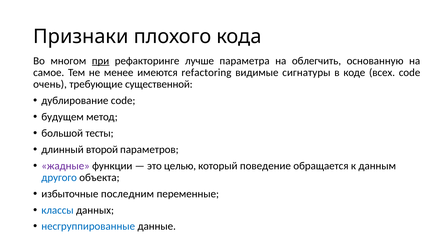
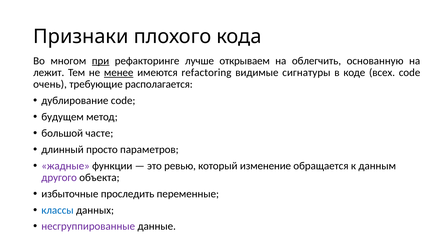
параметра: параметра -> открываем (245, 61)
самое: самое -> лежит (49, 73)
менее underline: none -> present (119, 73)
существенной: существенной -> располагается (159, 84)
тесты: тесты -> часте (99, 133)
второй: второй -> просто (102, 150)
целью: целью -> ревью (180, 166)
поведение: поведение -> изменение (265, 166)
другого colour: blue -> purple (59, 178)
последним: последним -> проследить (128, 194)
несгруппированные colour: blue -> purple (88, 227)
